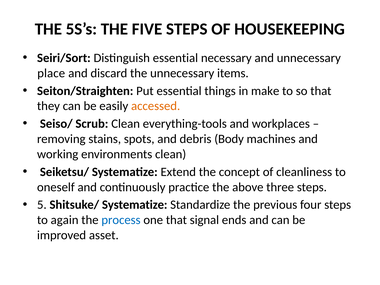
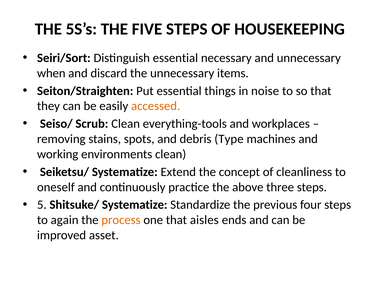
place: place -> when (51, 73)
make: make -> noise (265, 91)
Body: Body -> Type (229, 139)
process colour: blue -> orange (121, 220)
signal: signal -> aisles (204, 220)
